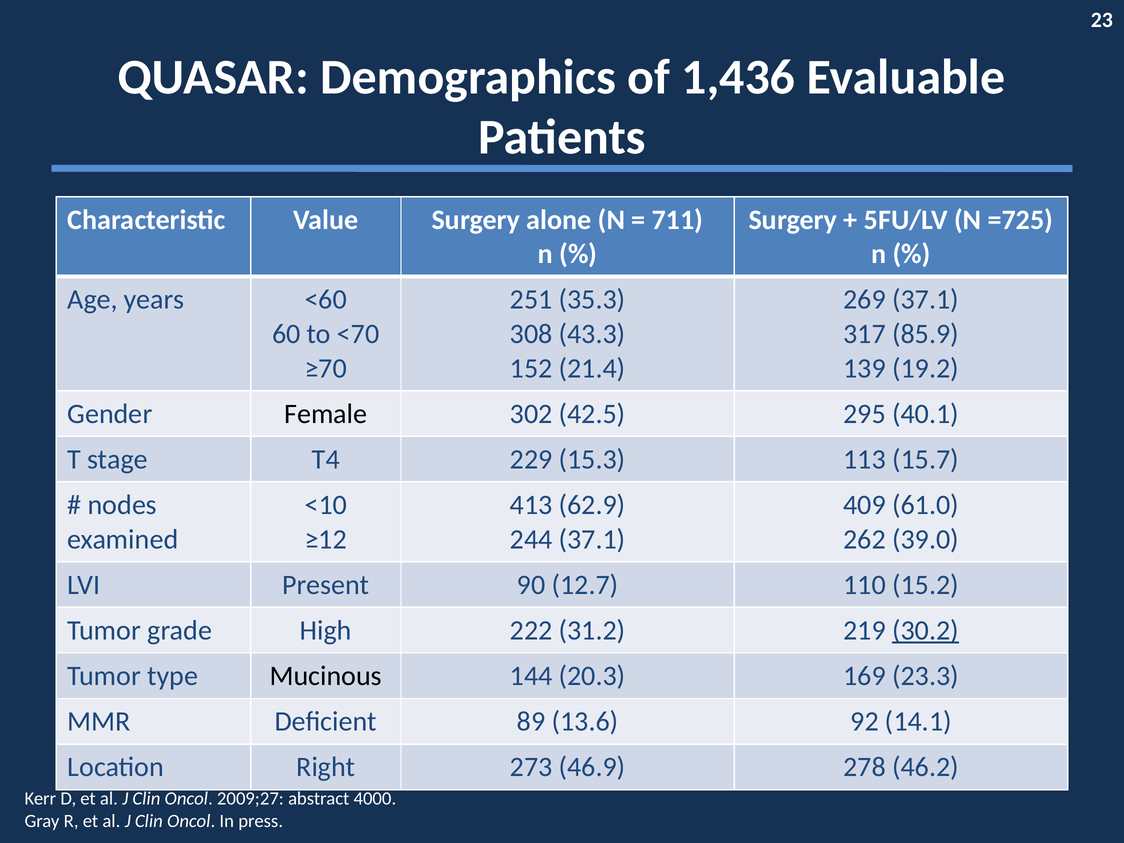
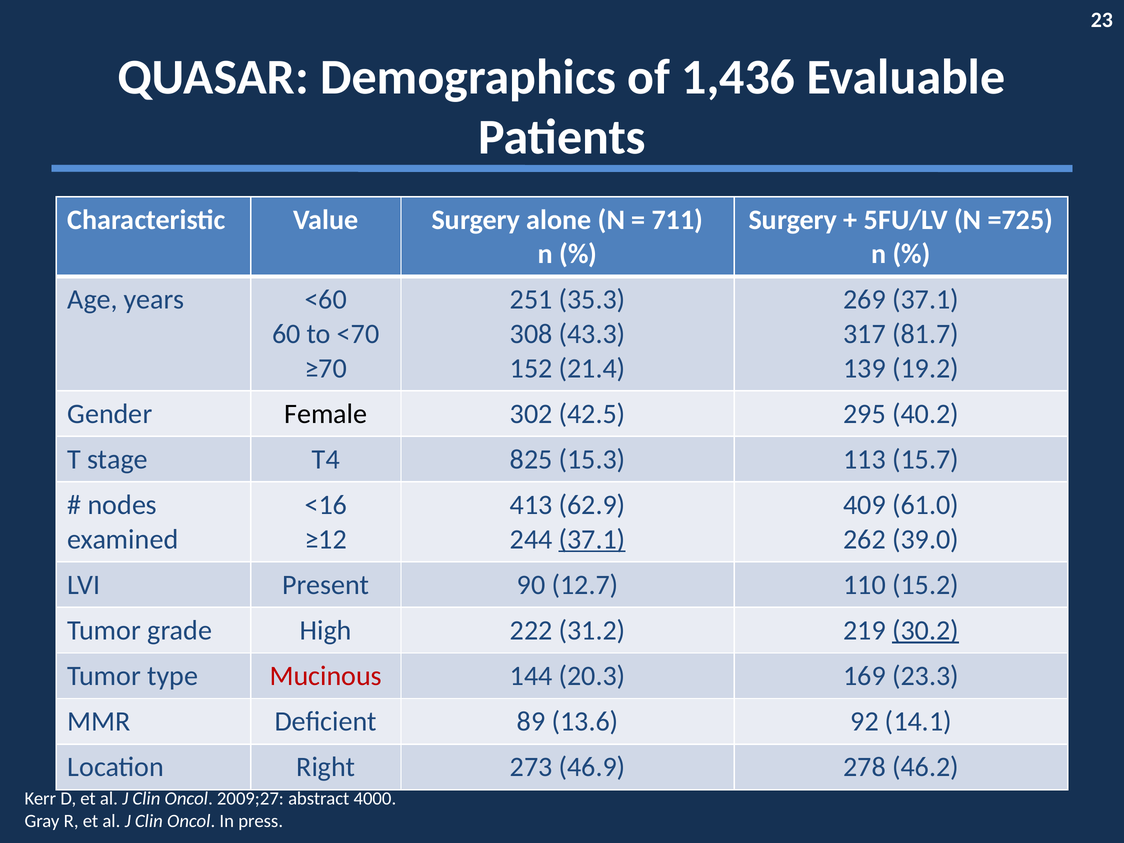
85.9: 85.9 -> 81.7 (925, 334)
40.1: 40.1 -> 40.2 (925, 414)
229: 229 -> 825 (531, 459)
<10: <10 -> <16 (326, 505)
37.1 underline: none -> present (592, 539)
Mucinous colour: black -> red (326, 676)
